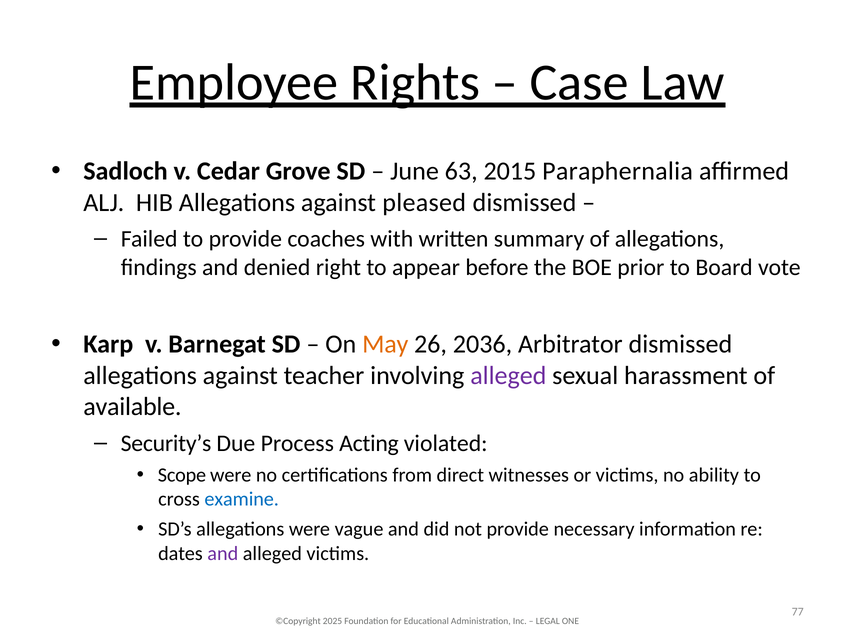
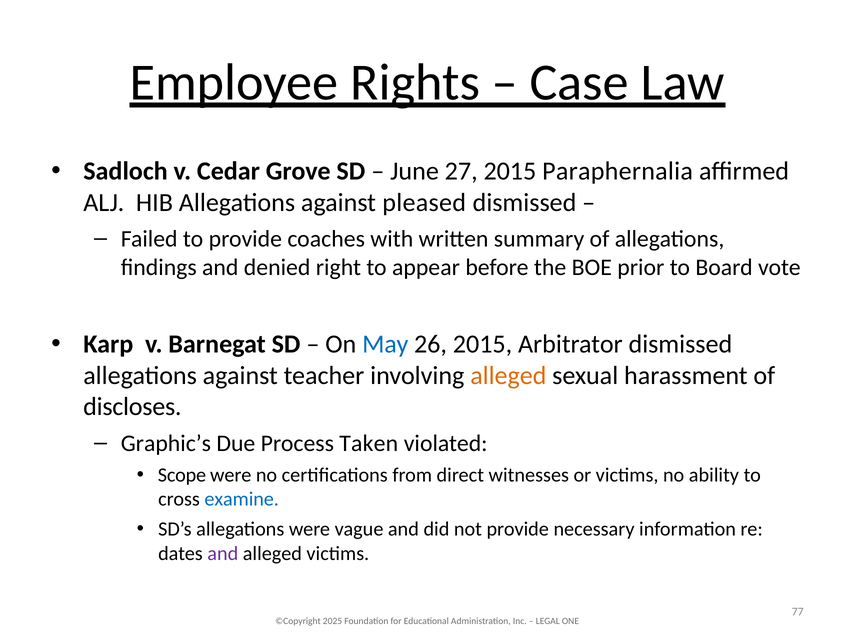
63: 63 -> 27 (461, 171)
May colour: orange -> blue (385, 344)
26 2036: 2036 -> 2015 (483, 344)
alleged colour: purple -> orange (508, 376)
available: available -> discloses (132, 407)
Security’s: Security’s -> Graphic’s (166, 443)
Acting: Acting -> Taken (369, 443)
